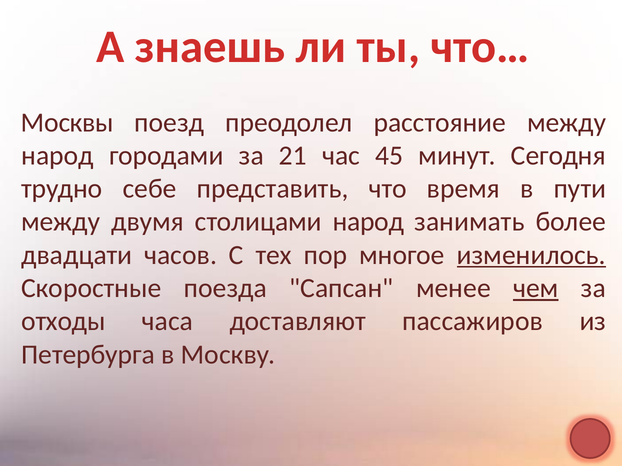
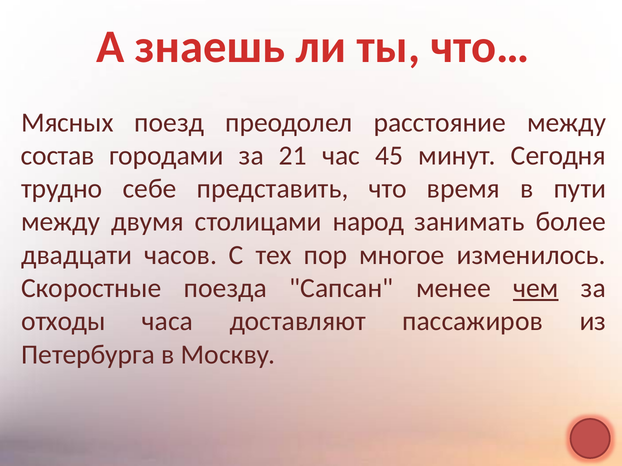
Москвы: Москвы -> Мясных (67, 123)
народ: народ -> состав (58, 156)
изменилось underline: present -> none (531, 255)
